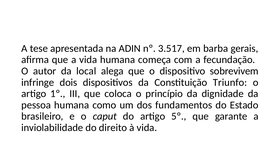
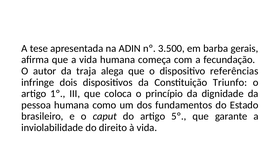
3.517: 3.517 -> 3.500 (171, 49)
local: local -> traja (86, 71)
sobrevivem: sobrevivem -> referências (234, 71)
